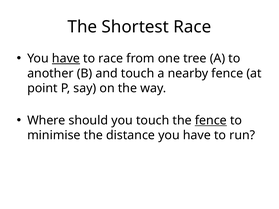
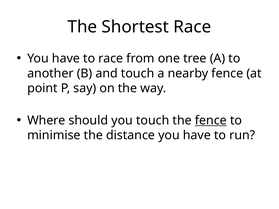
have underline: present -> none (66, 59)
